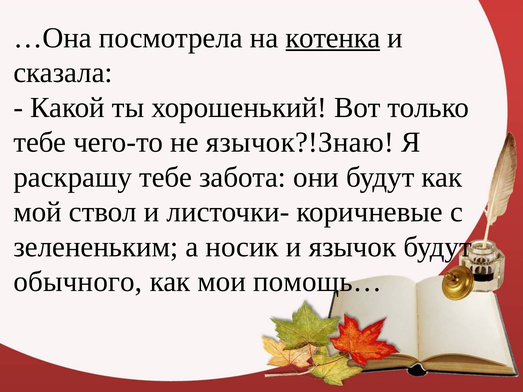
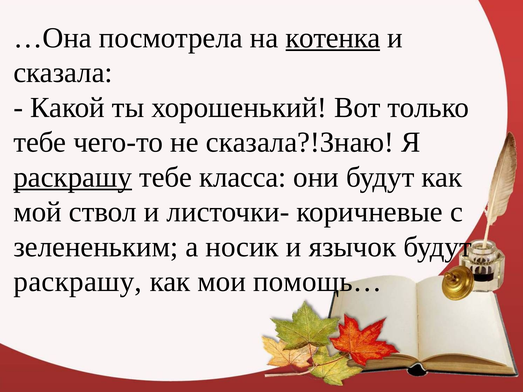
язычок?!Знаю: язычок?!Знаю -> сказала?!Знаю (300, 142)
раскрашу underline: none -> present (73, 177)
забота: забота -> класса (243, 177)
обычного: обычного -> раскрашу (78, 282)
